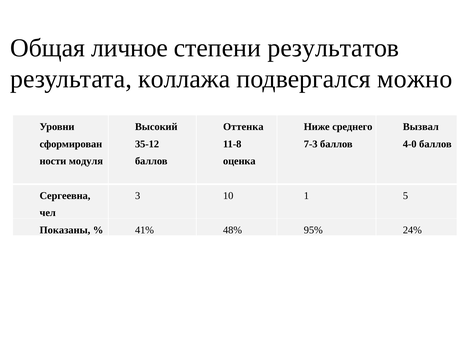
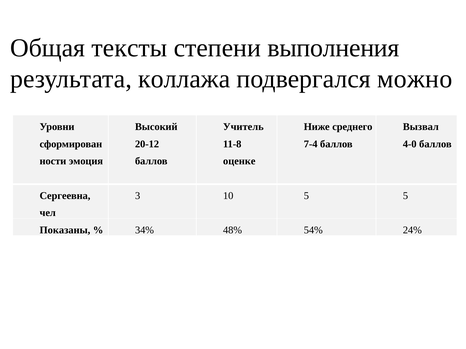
личное: личное -> тексты (129, 48)
результатов: результатов -> выполнения (333, 48)
Оттенка: Оттенка -> Учитель (243, 127)
35-12: 35-12 -> 20-12 (147, 144)
7-3: 7-3 -> 7-4 (311, 144)
модуля: модуля -> эмоция (86, 161)
оценка: оценка -> оценке (239, 161)
10 1: 1 -> 5 (306, 196)
41%: 41% -> 34% (144, 230)
95%: 95% -> 54% (313, 230)
